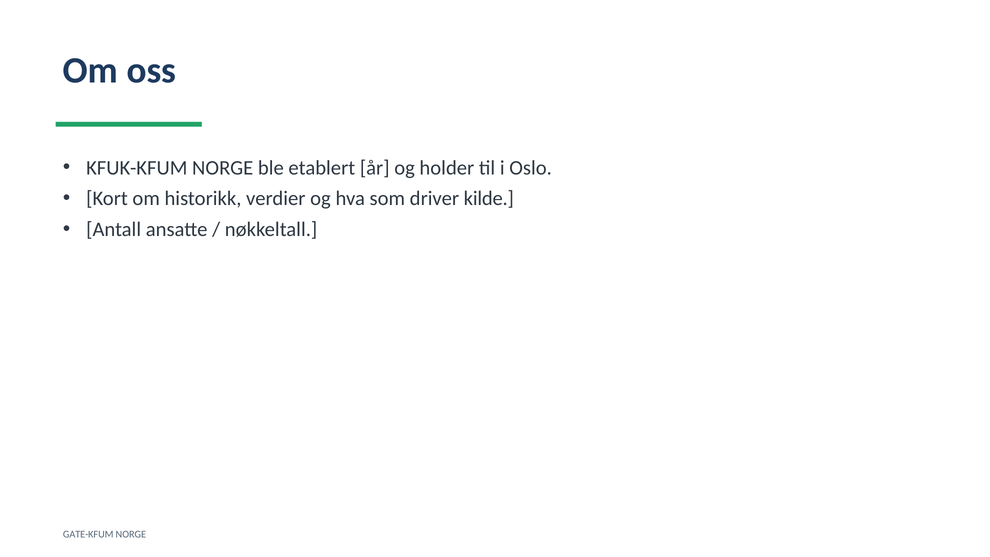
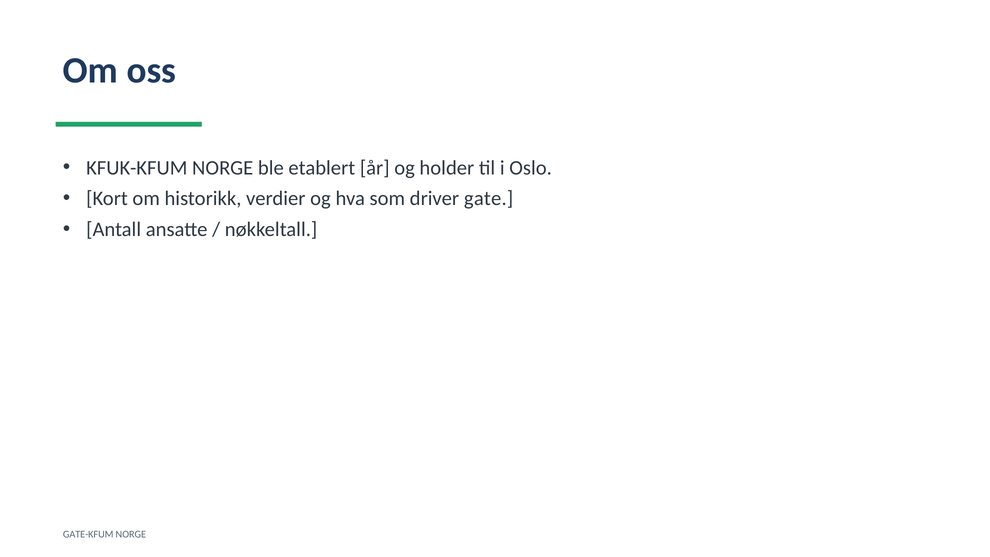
kilde: kilde -> gate (489, 199)
